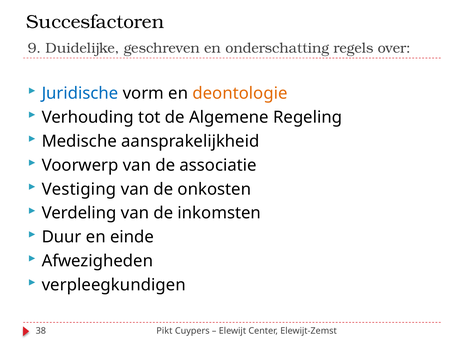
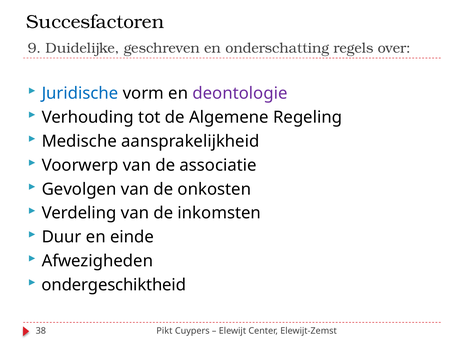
deontologie colour: orange -> purple (240, 93)
Vestiging: Vestiging -> Gevolgen (79, 189)
verpleegkundigen: verpleegkundigen -> ondergeschiktheid (114, 285)
